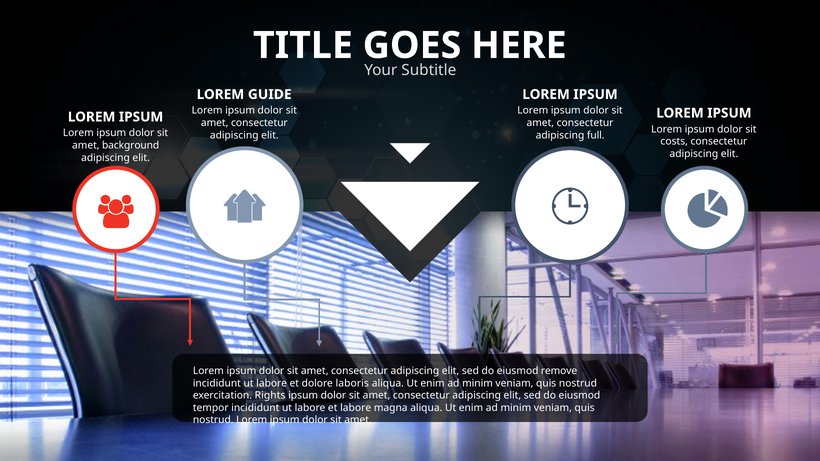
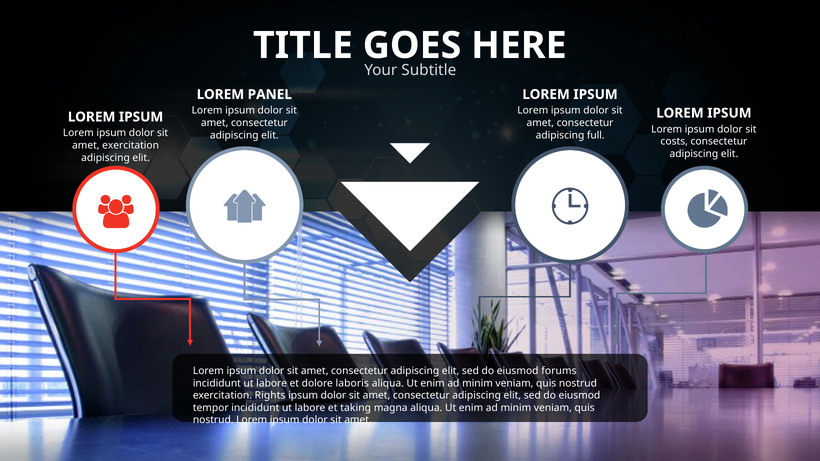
GUIDE: GUIDE -> PANEL (270, 94)
amet background: background -> exercitation (131, 145)
remove: remove -> forums (559, 371)
et labore: labore -> taking (356, 408)
